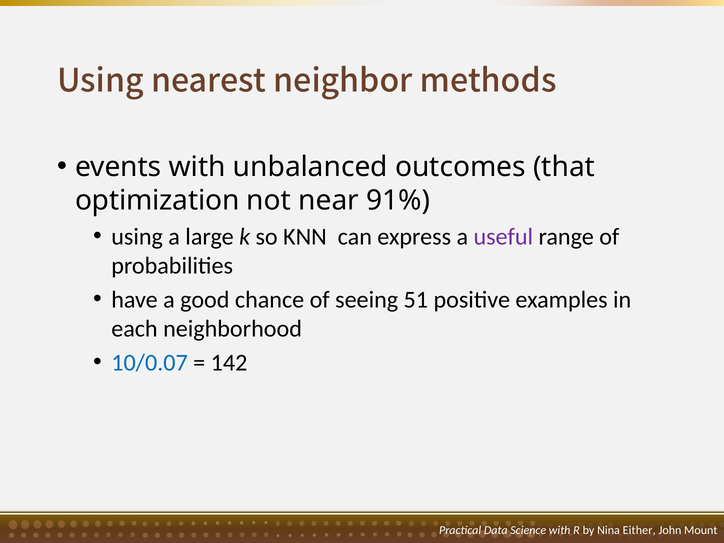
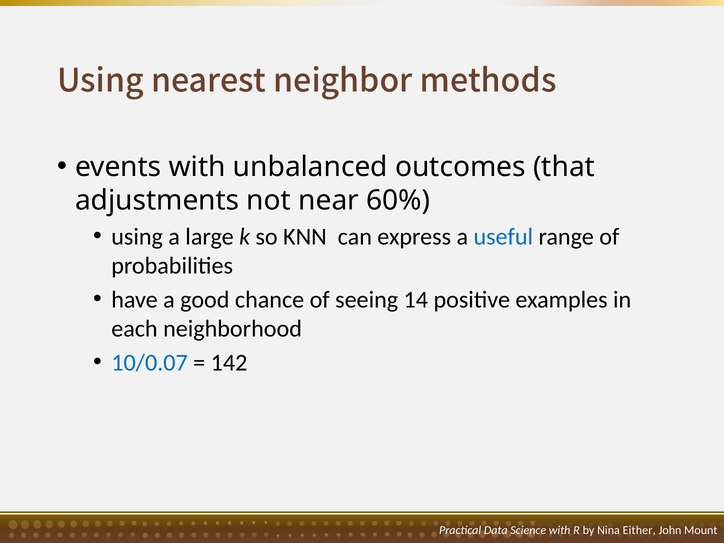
optimization: optimization -> adjustments (157, 201)
91%: 91% -> 60% (398, 201)
useful colour: purple -> blue (503, 237)
51: 51 -> 14 (416, 300)
